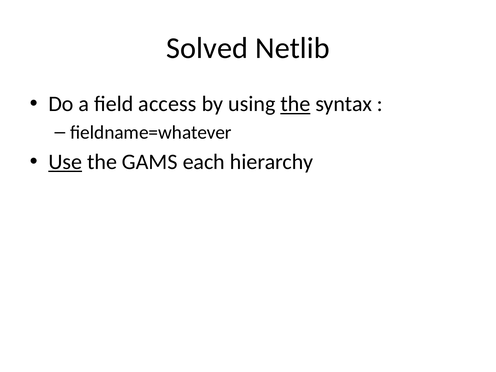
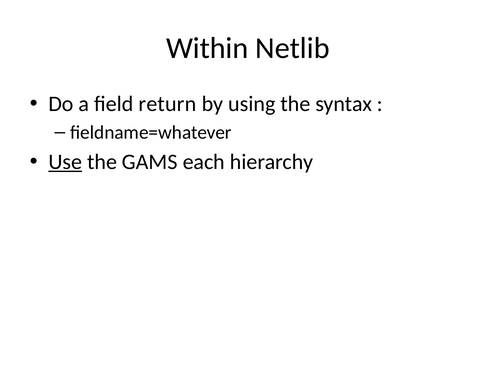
Solved: Solved -> Within (207, 48)
access: access -> return (167, 104)
the underline: present -> none (295, 104)
